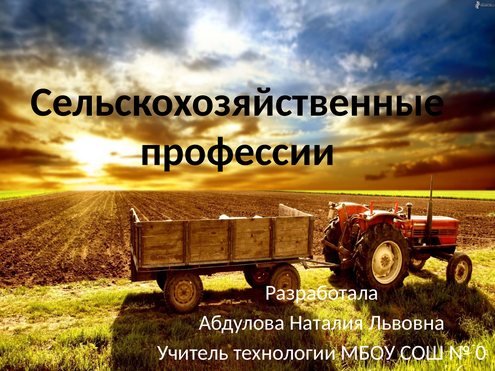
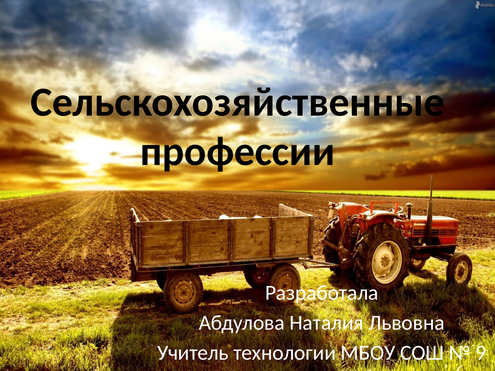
0: 0 -> 9 (481, 353)
